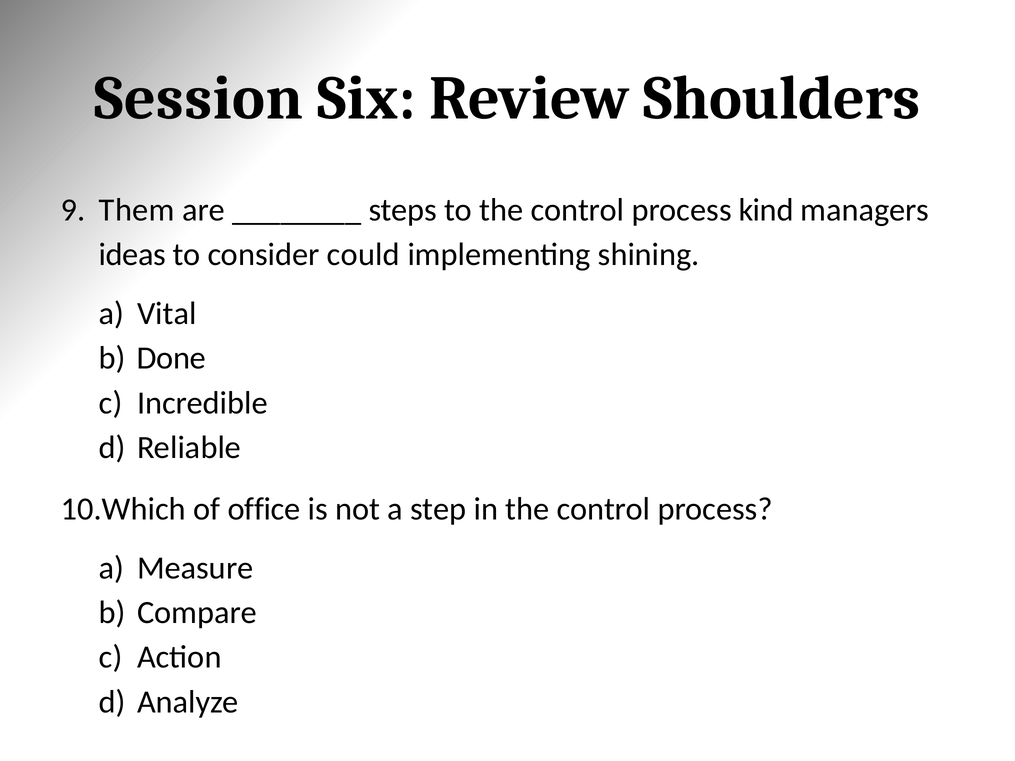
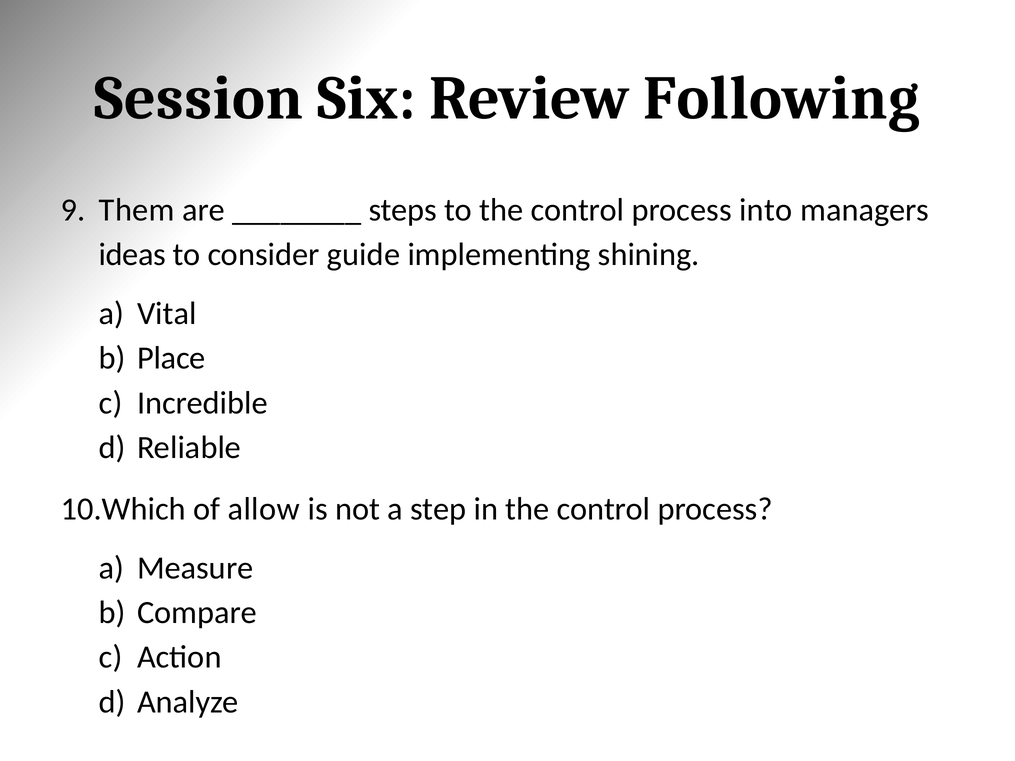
Shoulders: Shoulders -> Following (781, 98)
kind: kind -> into (766, 210)
could: could -> guide (363, 255)
Done: Done -> Place (171, 358)
office: office -> allow (264, 509)
